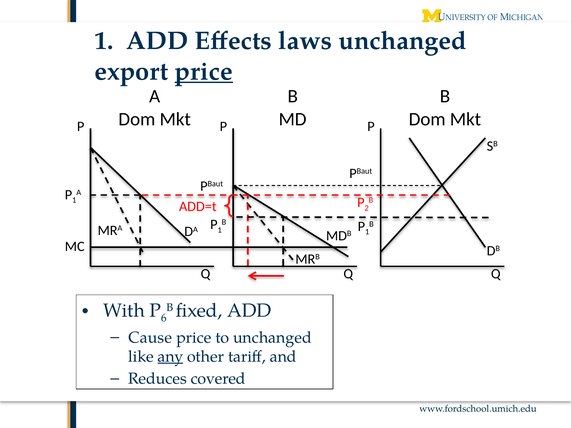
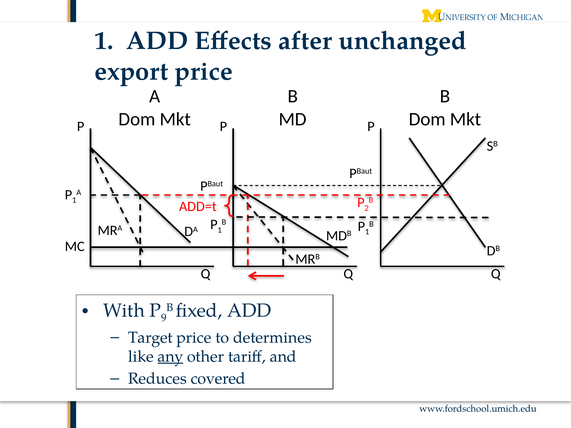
laws: laws -> after (305, 41)
price underline: present -> none (204, 71)
6: 6 -> 9 (164, 318)
Cause: Cause -> Target (150, 338)
to unchanged: unchanged -> determines (272, 338)
